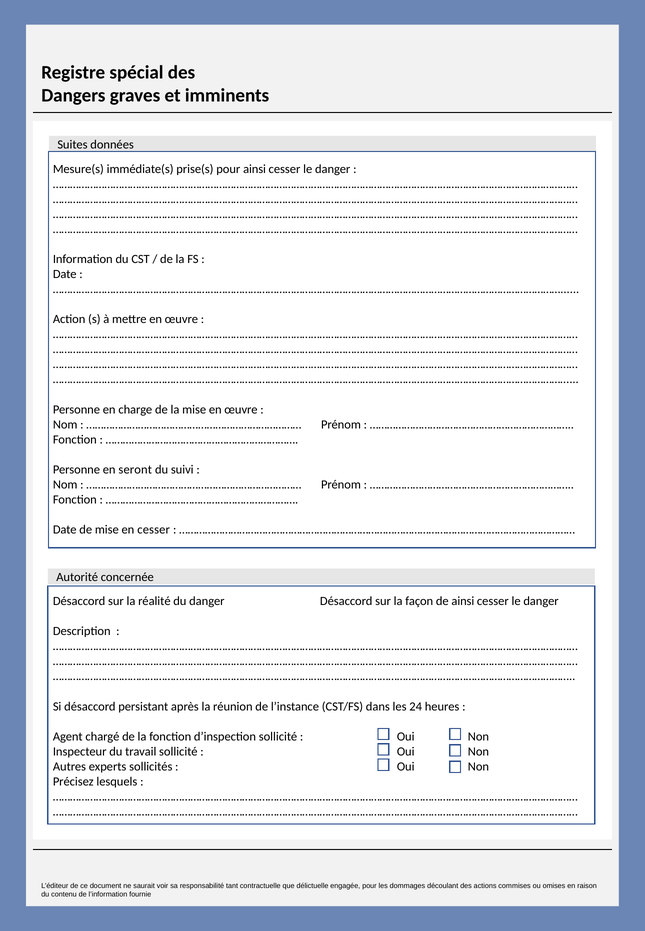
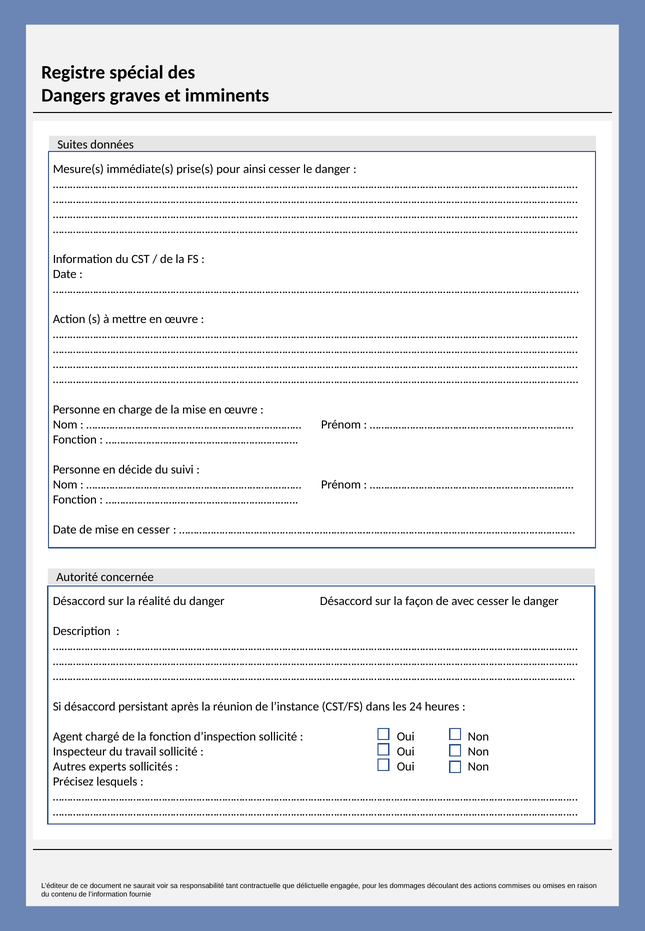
seront: seront -> décide (135, 470)
de ainsi: ainsi -> avec (463, 602)
